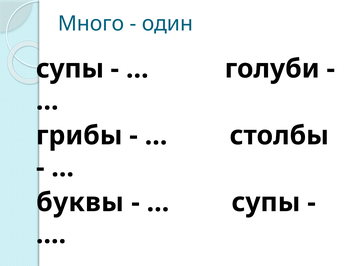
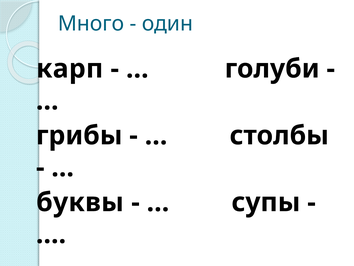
супы: супы -> карп (70, 69)
